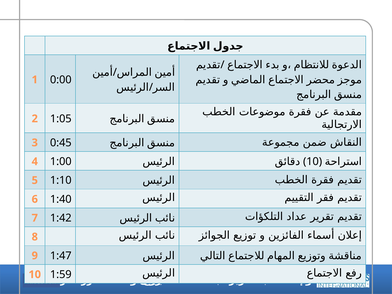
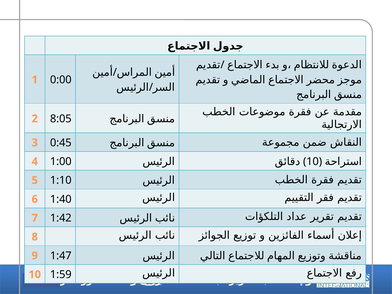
1:05: 1:05 -> 8:05 (61, 119)
